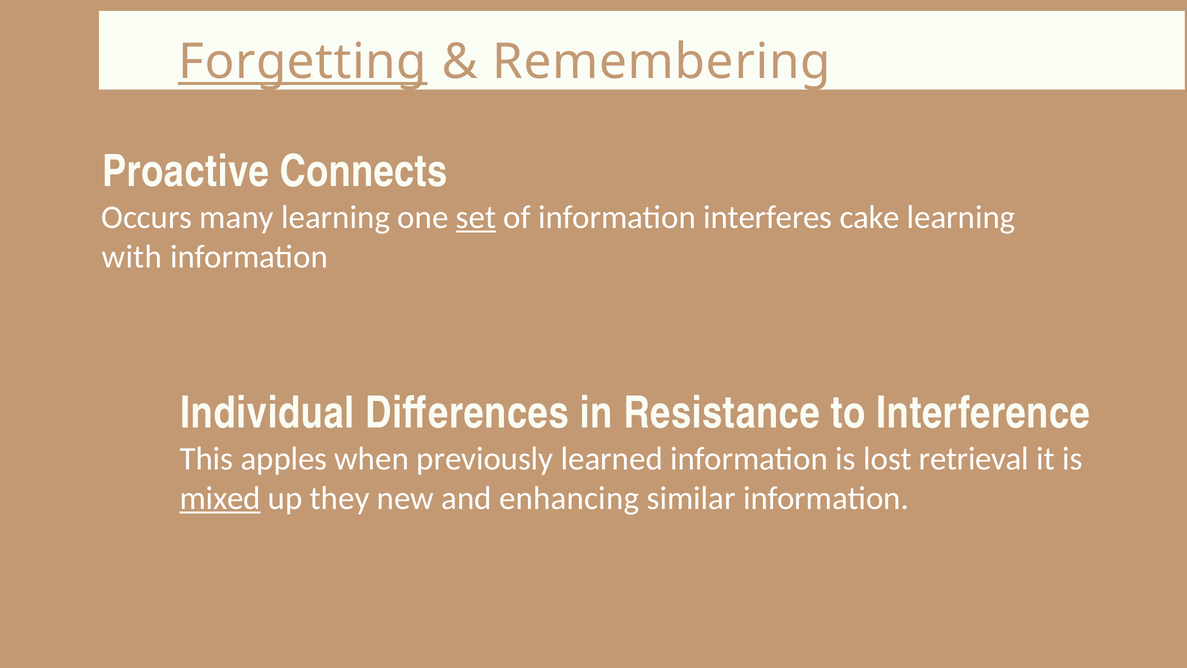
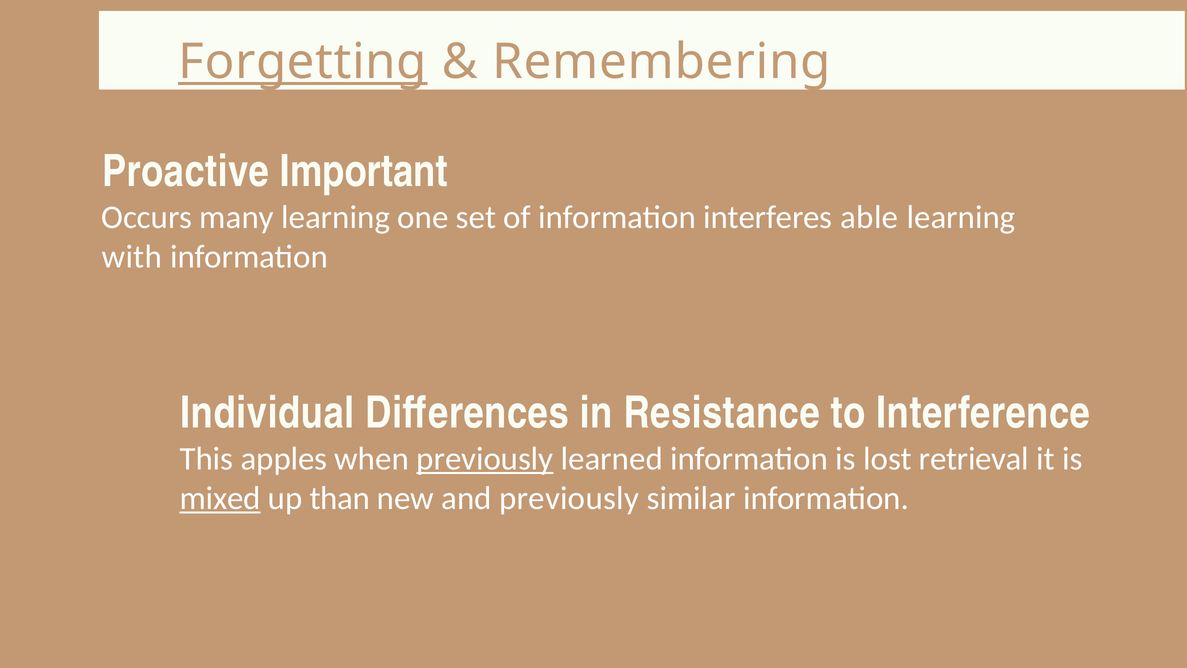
Connects: Connects -> Important (364, 171)
set underline: present -> none (476, 217)
cake: cake -> able (869, 217)
previously underline: none -> present (485, 459)
they: they -> than (340, 498)
and enhancing: enhancing -> previously (569, 498)
